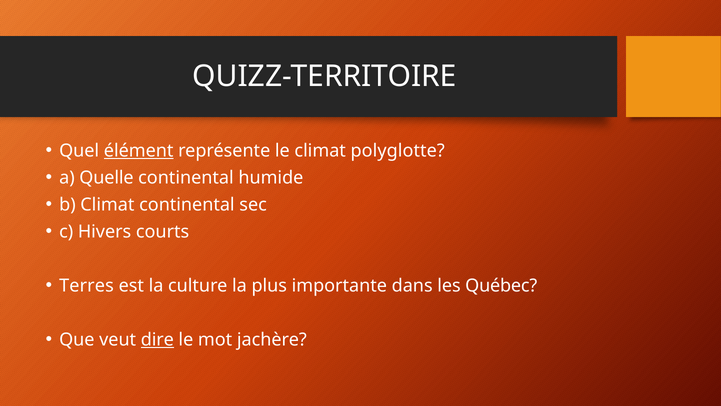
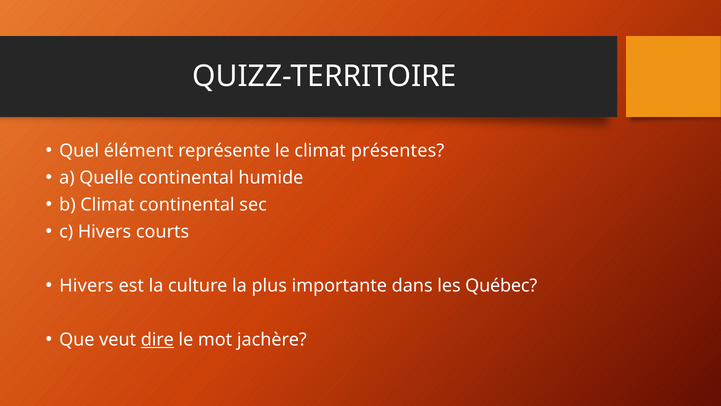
élément underline: present -> none (139, 151)
polyglotte: polyglotte -> présentes (398, 151)
Terres: Terres -> Hivers (86, 285)
